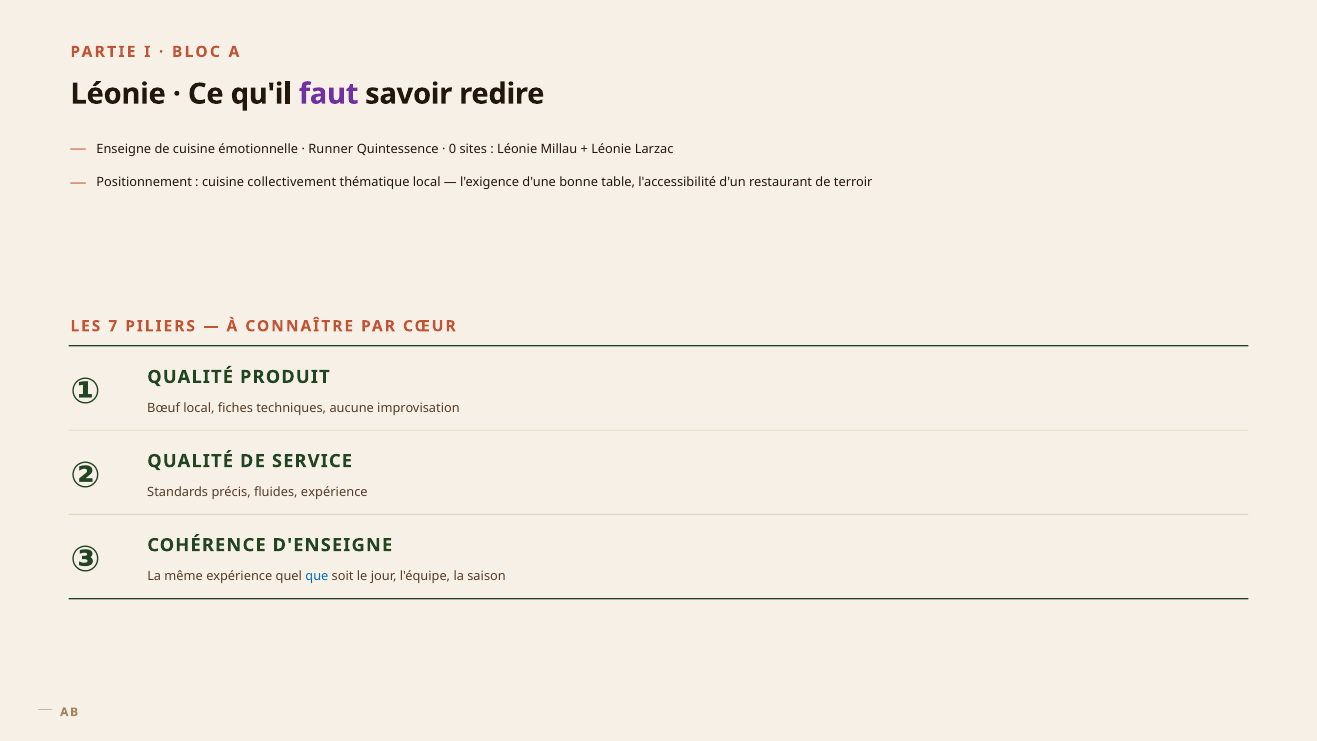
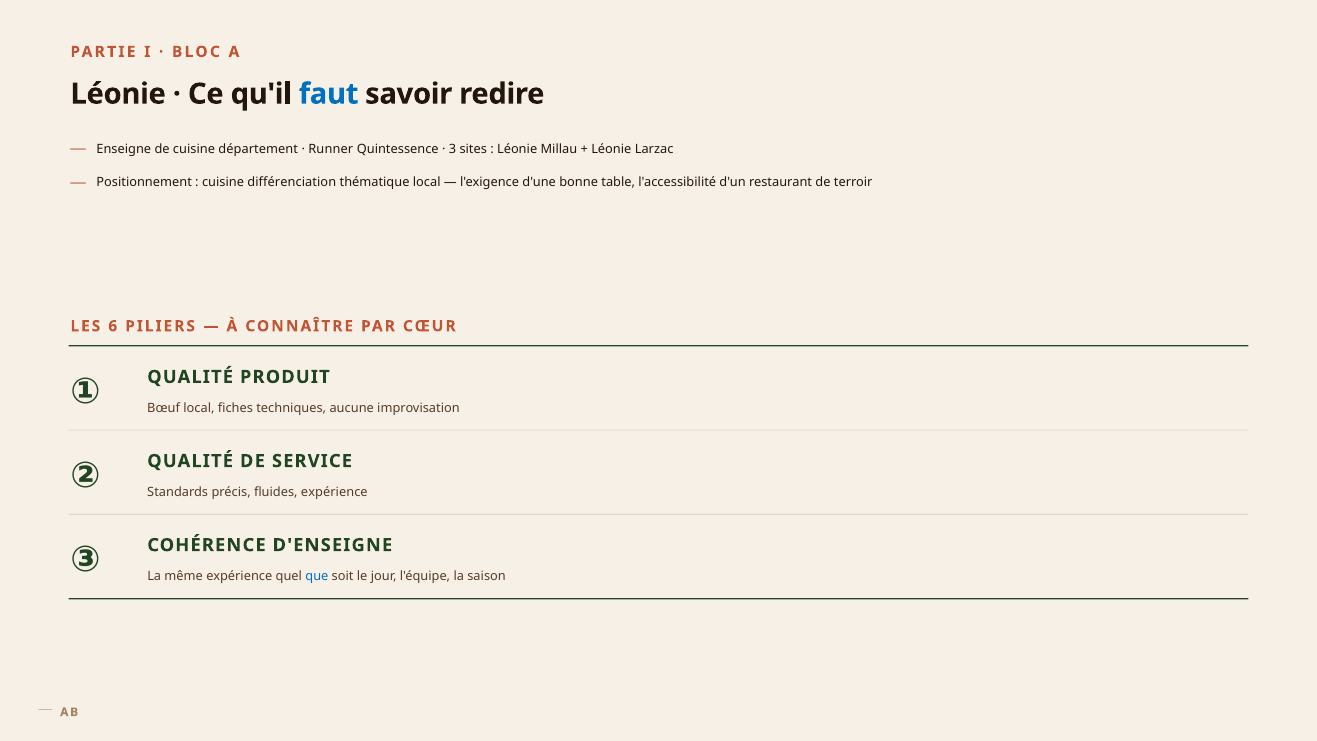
faut colour: purple -> blue (329, 94)
émotionnelle: émotionnelle -> département (258, 149)
0: 0 -> 3 (452, 149)
collectivement: collectivement -> différenciation (292, 182)
7: 7 -> 6 (113, 326)
